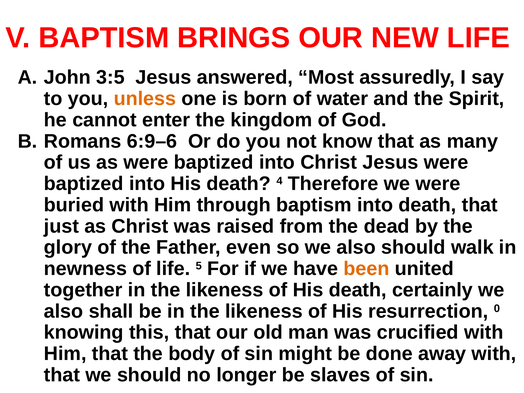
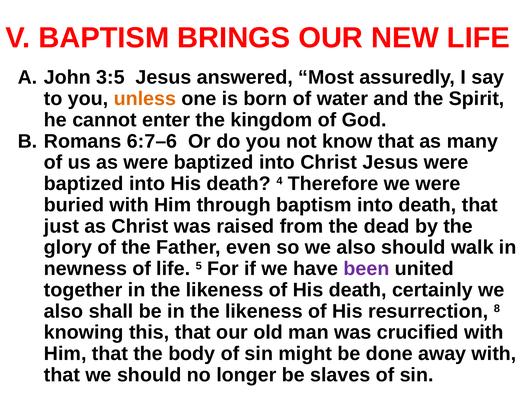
6:9–6: 6:9–6 -> 6:7–6 (152, 141)
been colour: orange -> purple (366, 269)
0: 0 -> 8 (497, 309)
